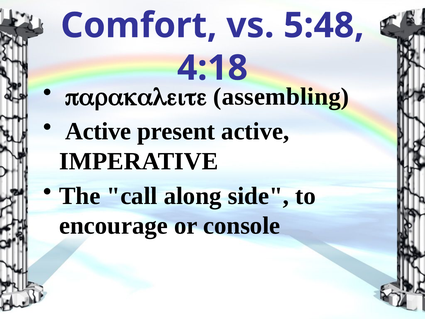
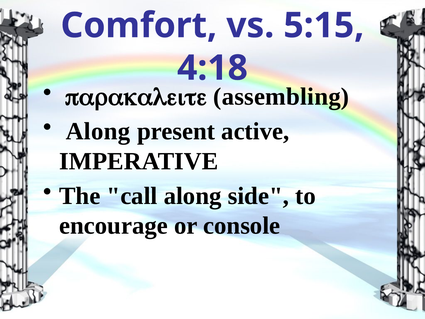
5:48: 5:48 -> 5:15 (324, 25)
Active: Active -> Along (98, 131)
